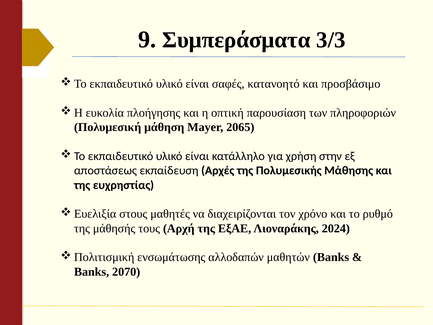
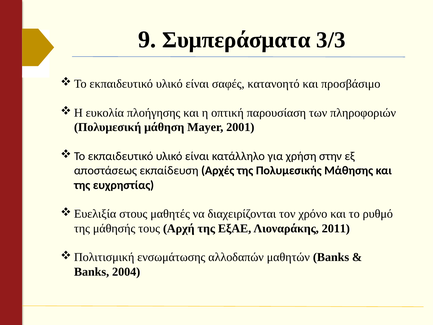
2065: 2065 -> 2001 (240, 127)
2024: 2024 -> 2011 (336, 228)
2070: 2070 -> 2004 (126, 272)
